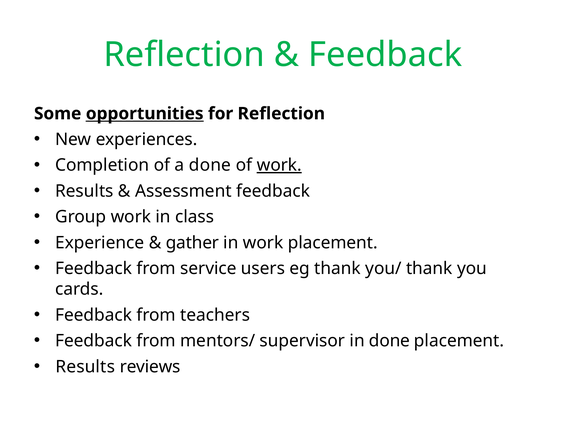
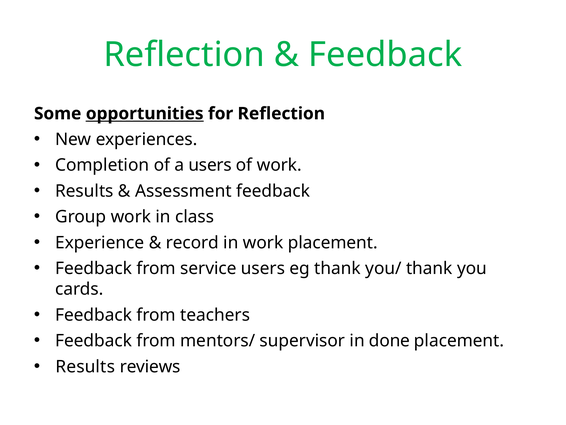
a done: done -> users (210, 165)
work underline: present -> none (279, 165)
gather: gather -> record (192, 242)
